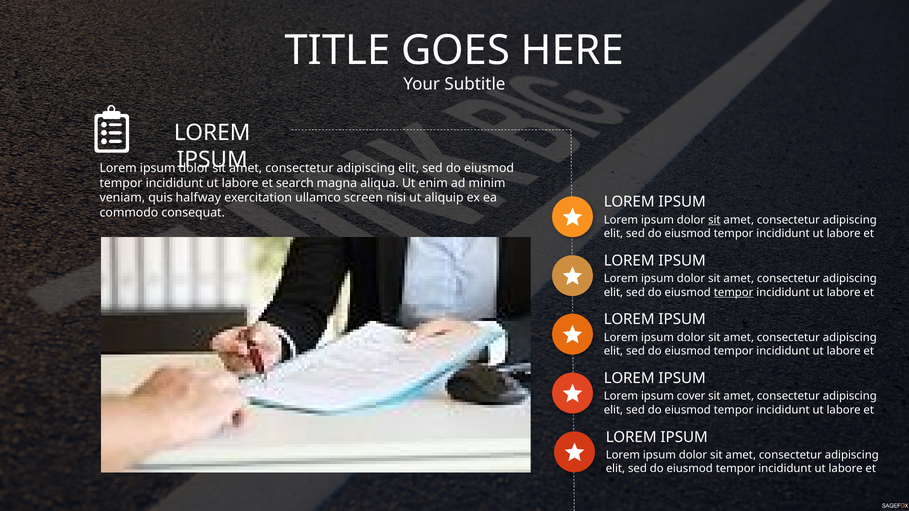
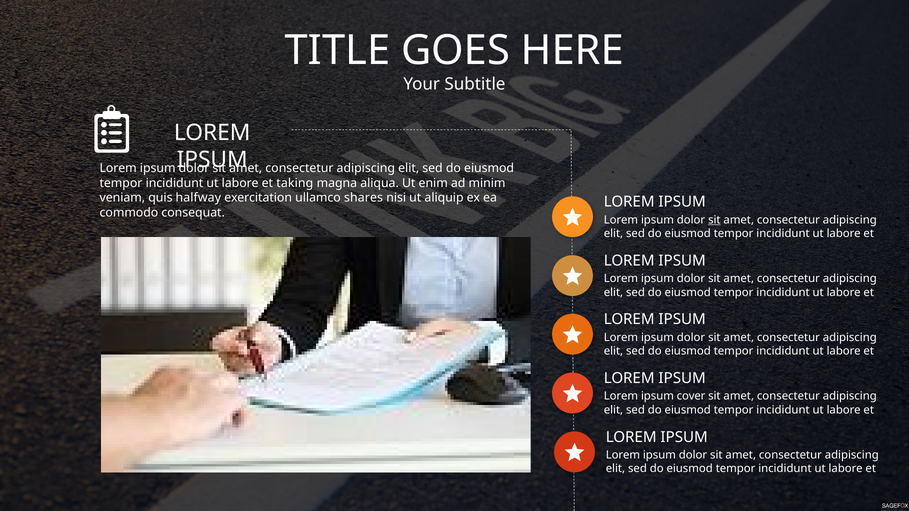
search: search -> taking (295, 183)
screen: screen -> shares (364, 198)
tempor underline: present -> none (734, 293)
